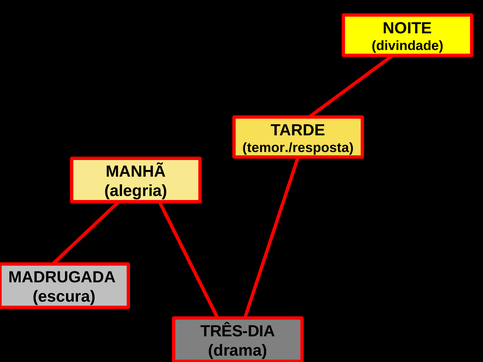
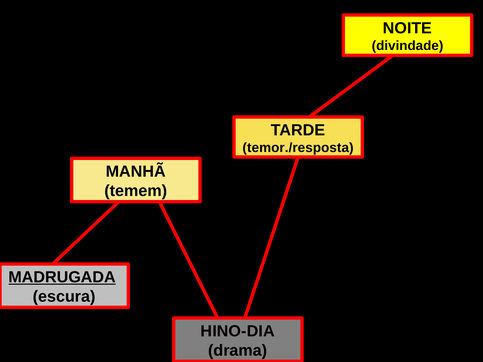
alegria: alegria -> temem (136, 191)
MADRUGADA underline: none -> present (62, 277)
TRÊS-DIA: TRÊS-DIA -> HINO-DIA (238, 332)
